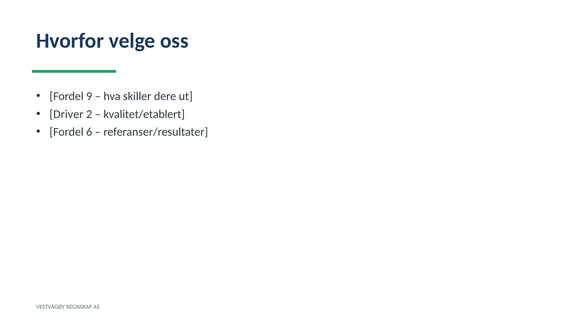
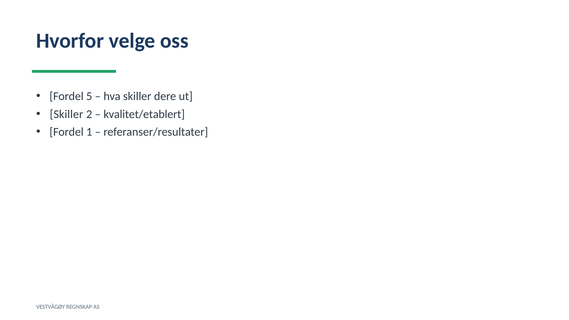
9: 9 -> 5 (89, 96)
Driver: Driver -> Skiller (66, 114)
6: 6 -> 1 (89, 132)
